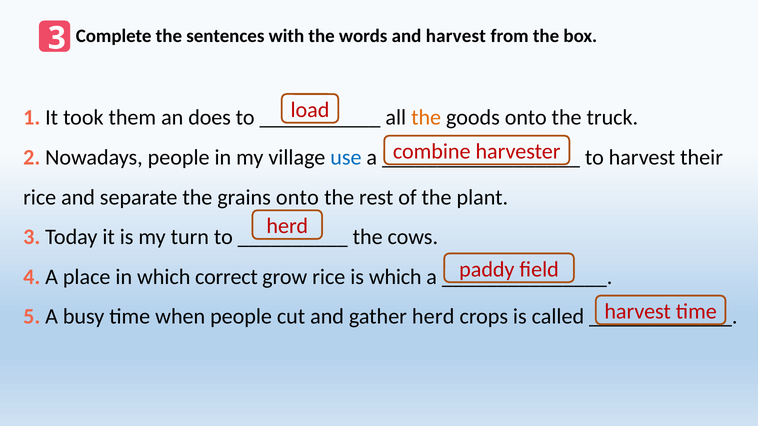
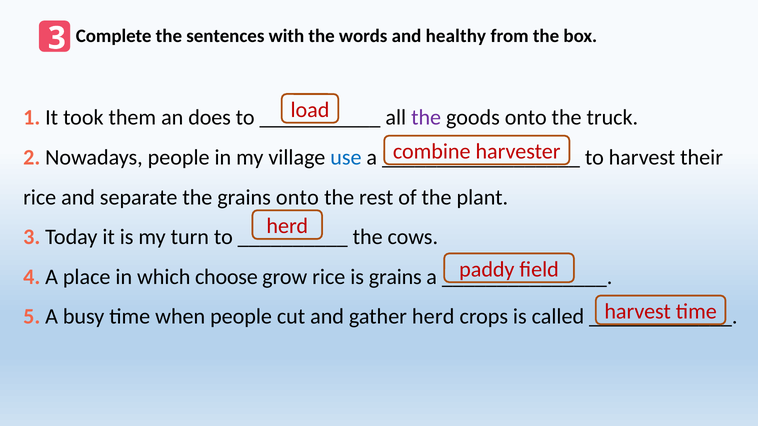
and harvest: harvest -> healthy (456, 36)
the colour: orange -> purple (426, 118)
correct: correct -> choose (226, 277)
is which: which -> grains (395, 277)
